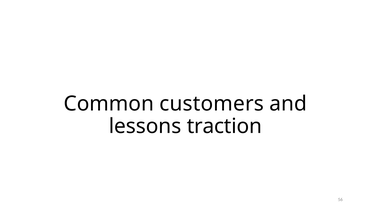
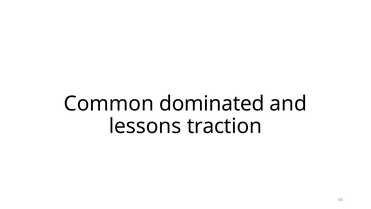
customers: customers -> dominated (212, 104)
